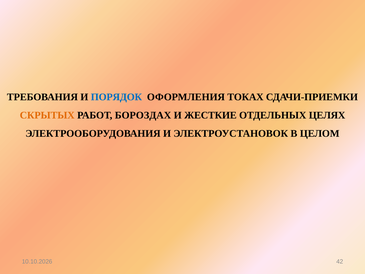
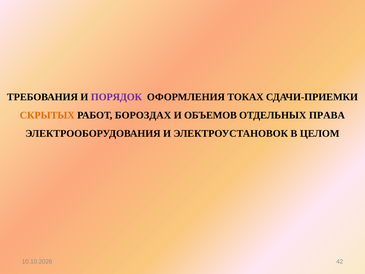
ПОРЯДОК colour: blue -> purple (116, 97)
ЖЕСТКИЕ: ЖЕСТКИЕ -> ОБЪЕМОВ (210, 115)
ЦЕЛЯХ: ЦЕЛЯХ -> ПРАВА (327, 115)
